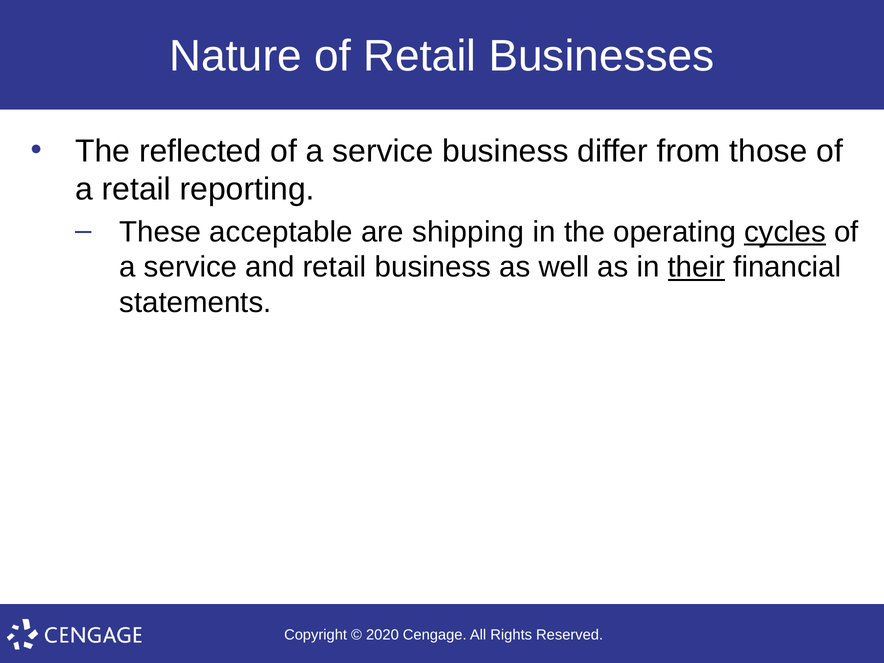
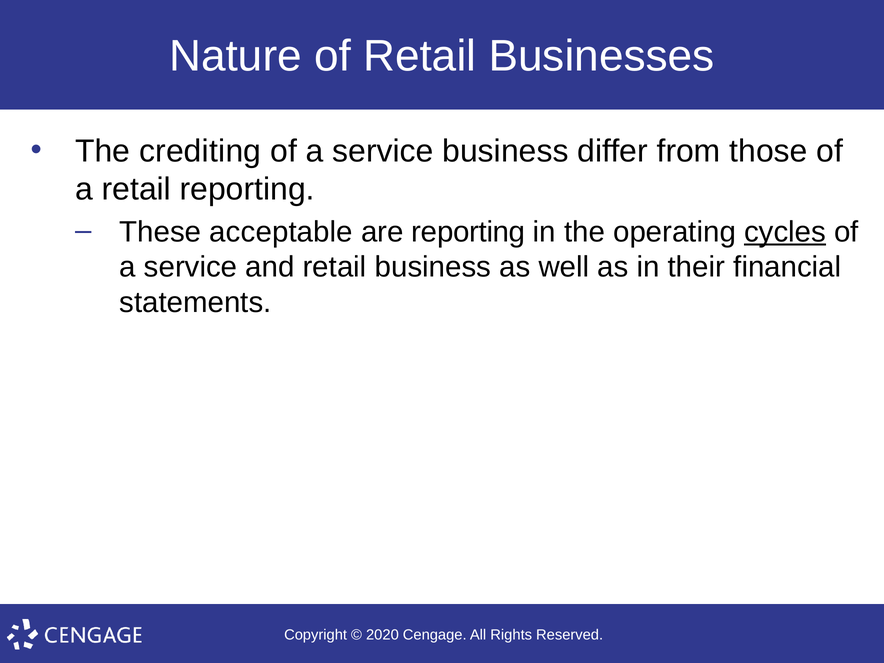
reflected: reflected -> crediting (200, 151)
are shipping: shipping -> reporting (468, 232)
their underline: present -> none (696, 267)
